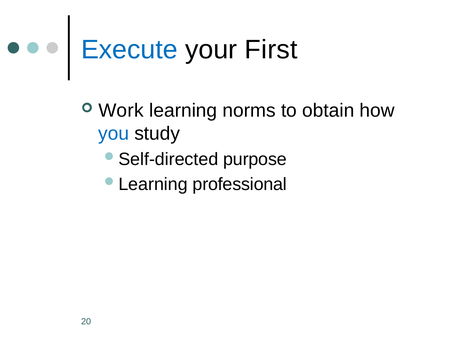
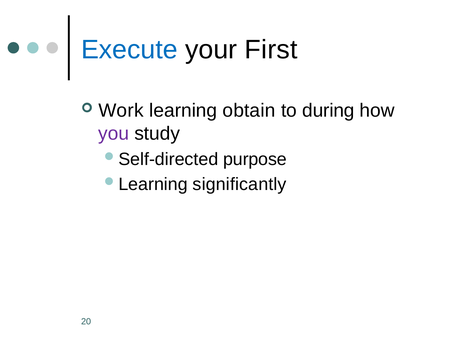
norms: norms -> obtain (249, 111)
obtain: obtain -> during (328, 111)
you colour: blue -> purple (114, 134)
professional: professional -> significantly (240, 184)
